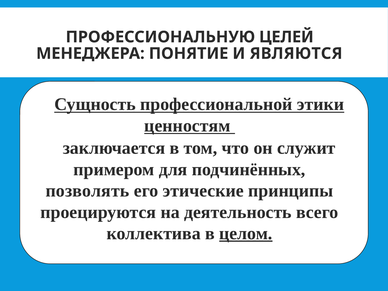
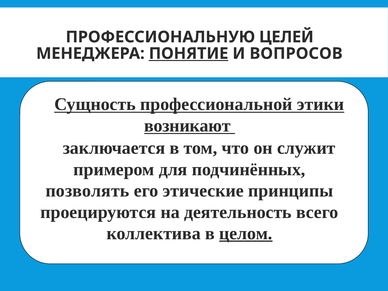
ПОНЯТИЕ underline: none -> present (189, 54)
ЯВЛЯЮТСЯ: ЯВЛЯЮТСЯ -> ВОПРОСОВ (296, 54)
ценностям: ценностям -> возникают (187, 126)
